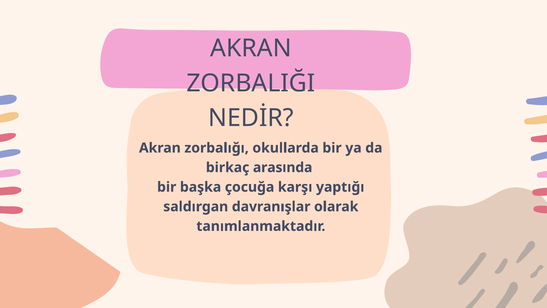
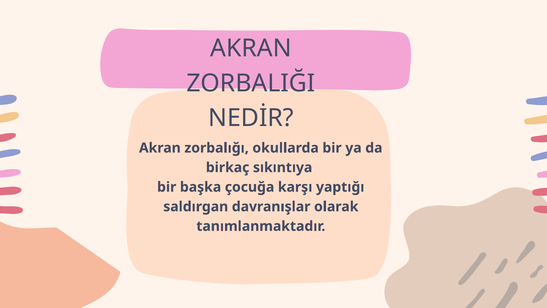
arasında: arasında -> sıkıntıya (283, 167)
